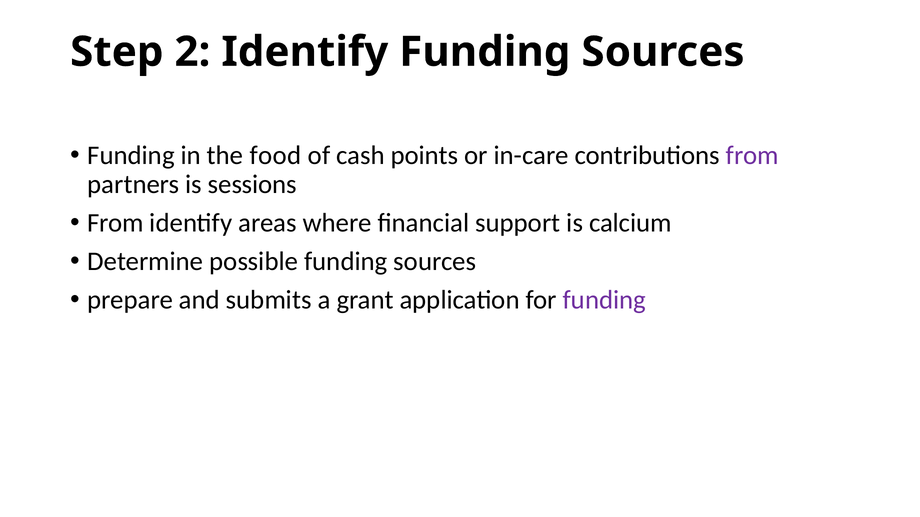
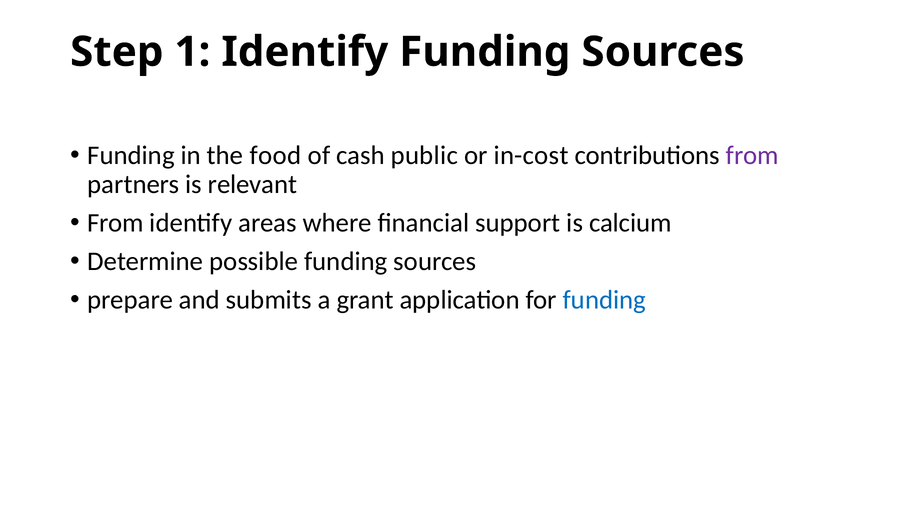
2: 2 -> 1 (192, 52)
points: points -> public (424, 156)
in-care: in-care -> in-cost (531, 156)
sessions: sessions -> relevant (252, 185)
funding colour: purple -> blue (604, 300)
